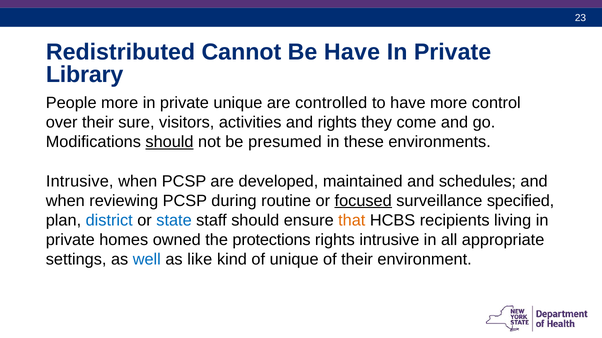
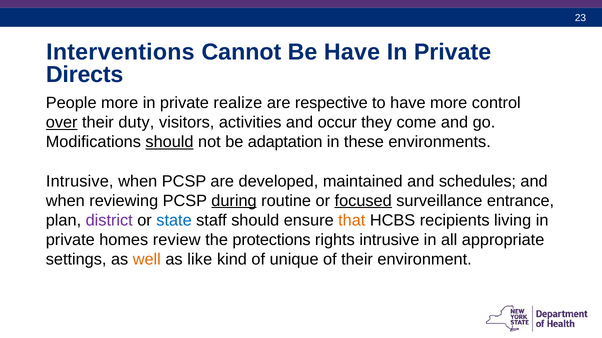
Redistributed: Redistributed -> Interventions (120, 52)
Library: Library -> Directs (85, 75)
private unique: unique -> realize (238, 103)
controlled: controlled -> respective (331, 103)
over underline: none -> present (62, 123)
sure: sure -> duty (136, 123)
and rights: rights -> occur (337, 123)
presumed: presumed -> adaptation (285, 142)
during underline: none -> present (234, 201)
specified: specified -> entrance (521, 201)
district colour: blue -> purple (109, 221)
owned: owned -> review (177, 240)
well colour: blue -> orange (147, 260)
